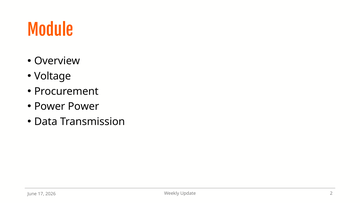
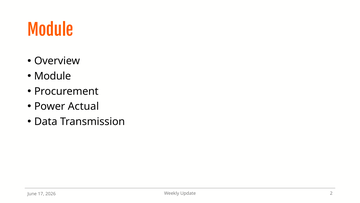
Voltage: Voltage -> Module (53, 76)
Power Power: Power -> Actual (83, 106)
